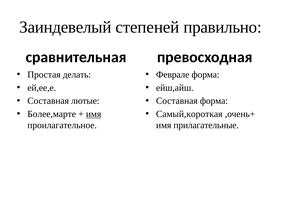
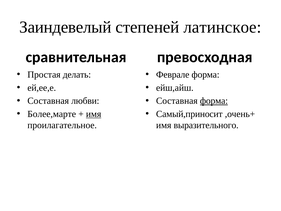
правильно: правильно -> латинское (222, 27)
лютые: лютые -> любви (85, 101)
форма underline: none -> present (214, 101)
Самый,короткая: Самый,короткая -> Самый,приносит (189, 114)
прилагательные: прилагательные -> выразительного (206, 125)
